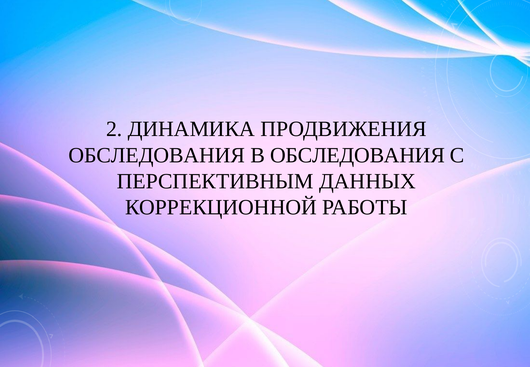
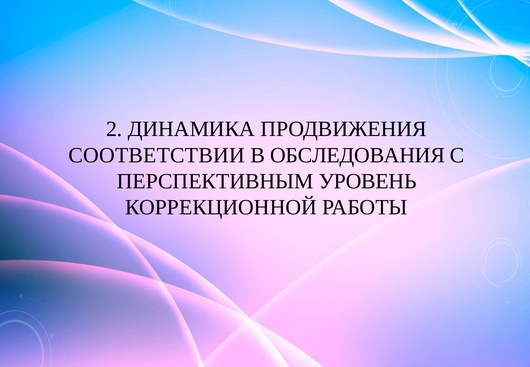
ОБСЛЕДОВАНИЯ: ОБСЛЕДОВАНИЯ -> СООТВЕТСТВИИ (157, 155)
ДАННЫХ: ДАННЫХ -> УРОВЕНЬ (368, 181)
